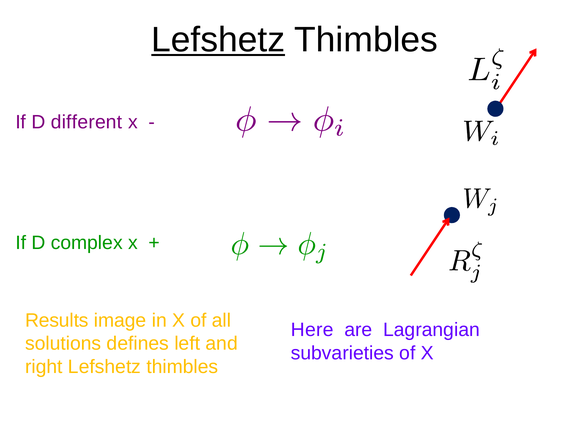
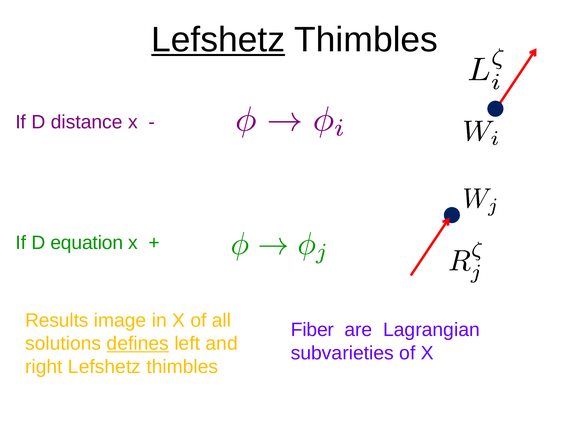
different: different -> distance (87, 122)
complex: complex -> equation (87, 243)
Here: Here -> Fiber (312, 330)
defines underline: none -> present (138, 343)
